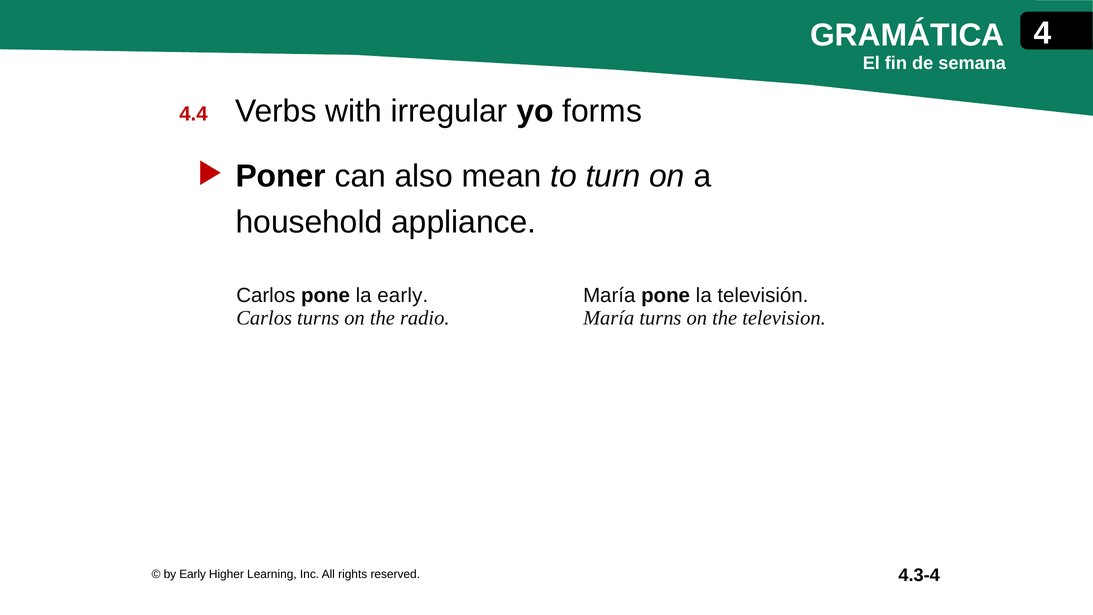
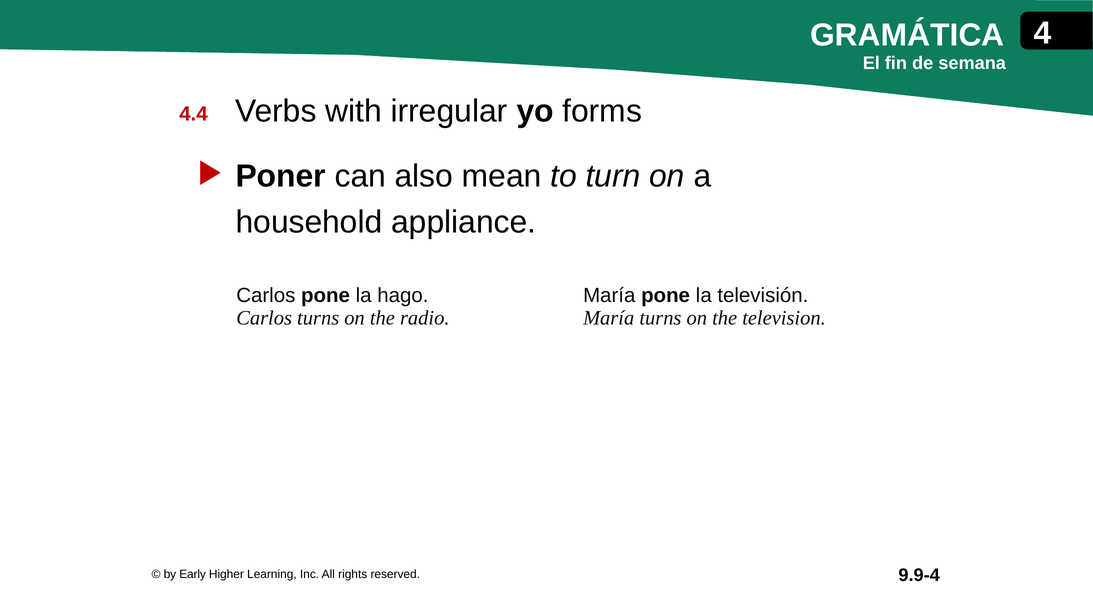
la early: early -> hago (403, 295)
4.3-4: 4.3-4 -> 9.9-4 (919, 575)
